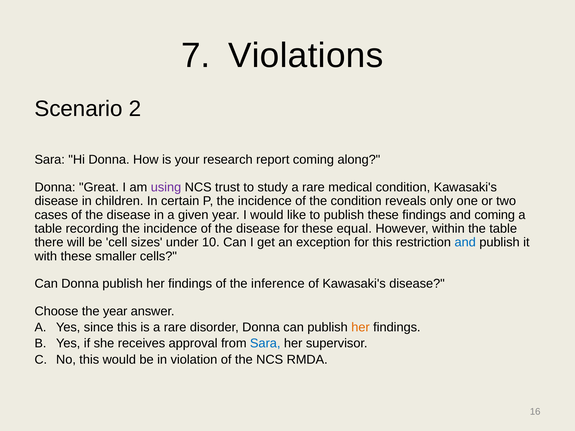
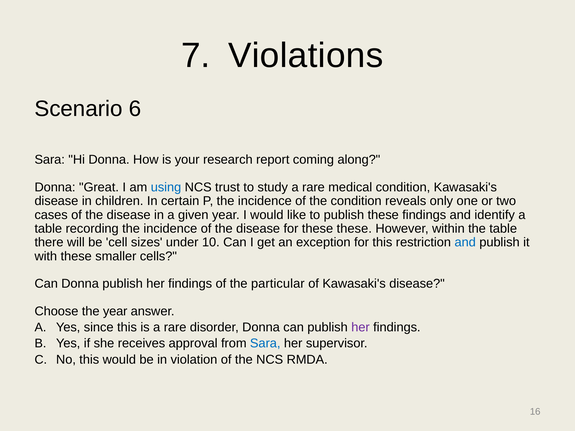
2: 2 -> 6 (135, 109)
using colour: purple -> blue (166, 187)
and coming: coming -> identify (495, 215)
these equal: equal -> these (354, 229)
inference: inference -> particular (278, 284)
her colour: orange -> purple (360, 328)
